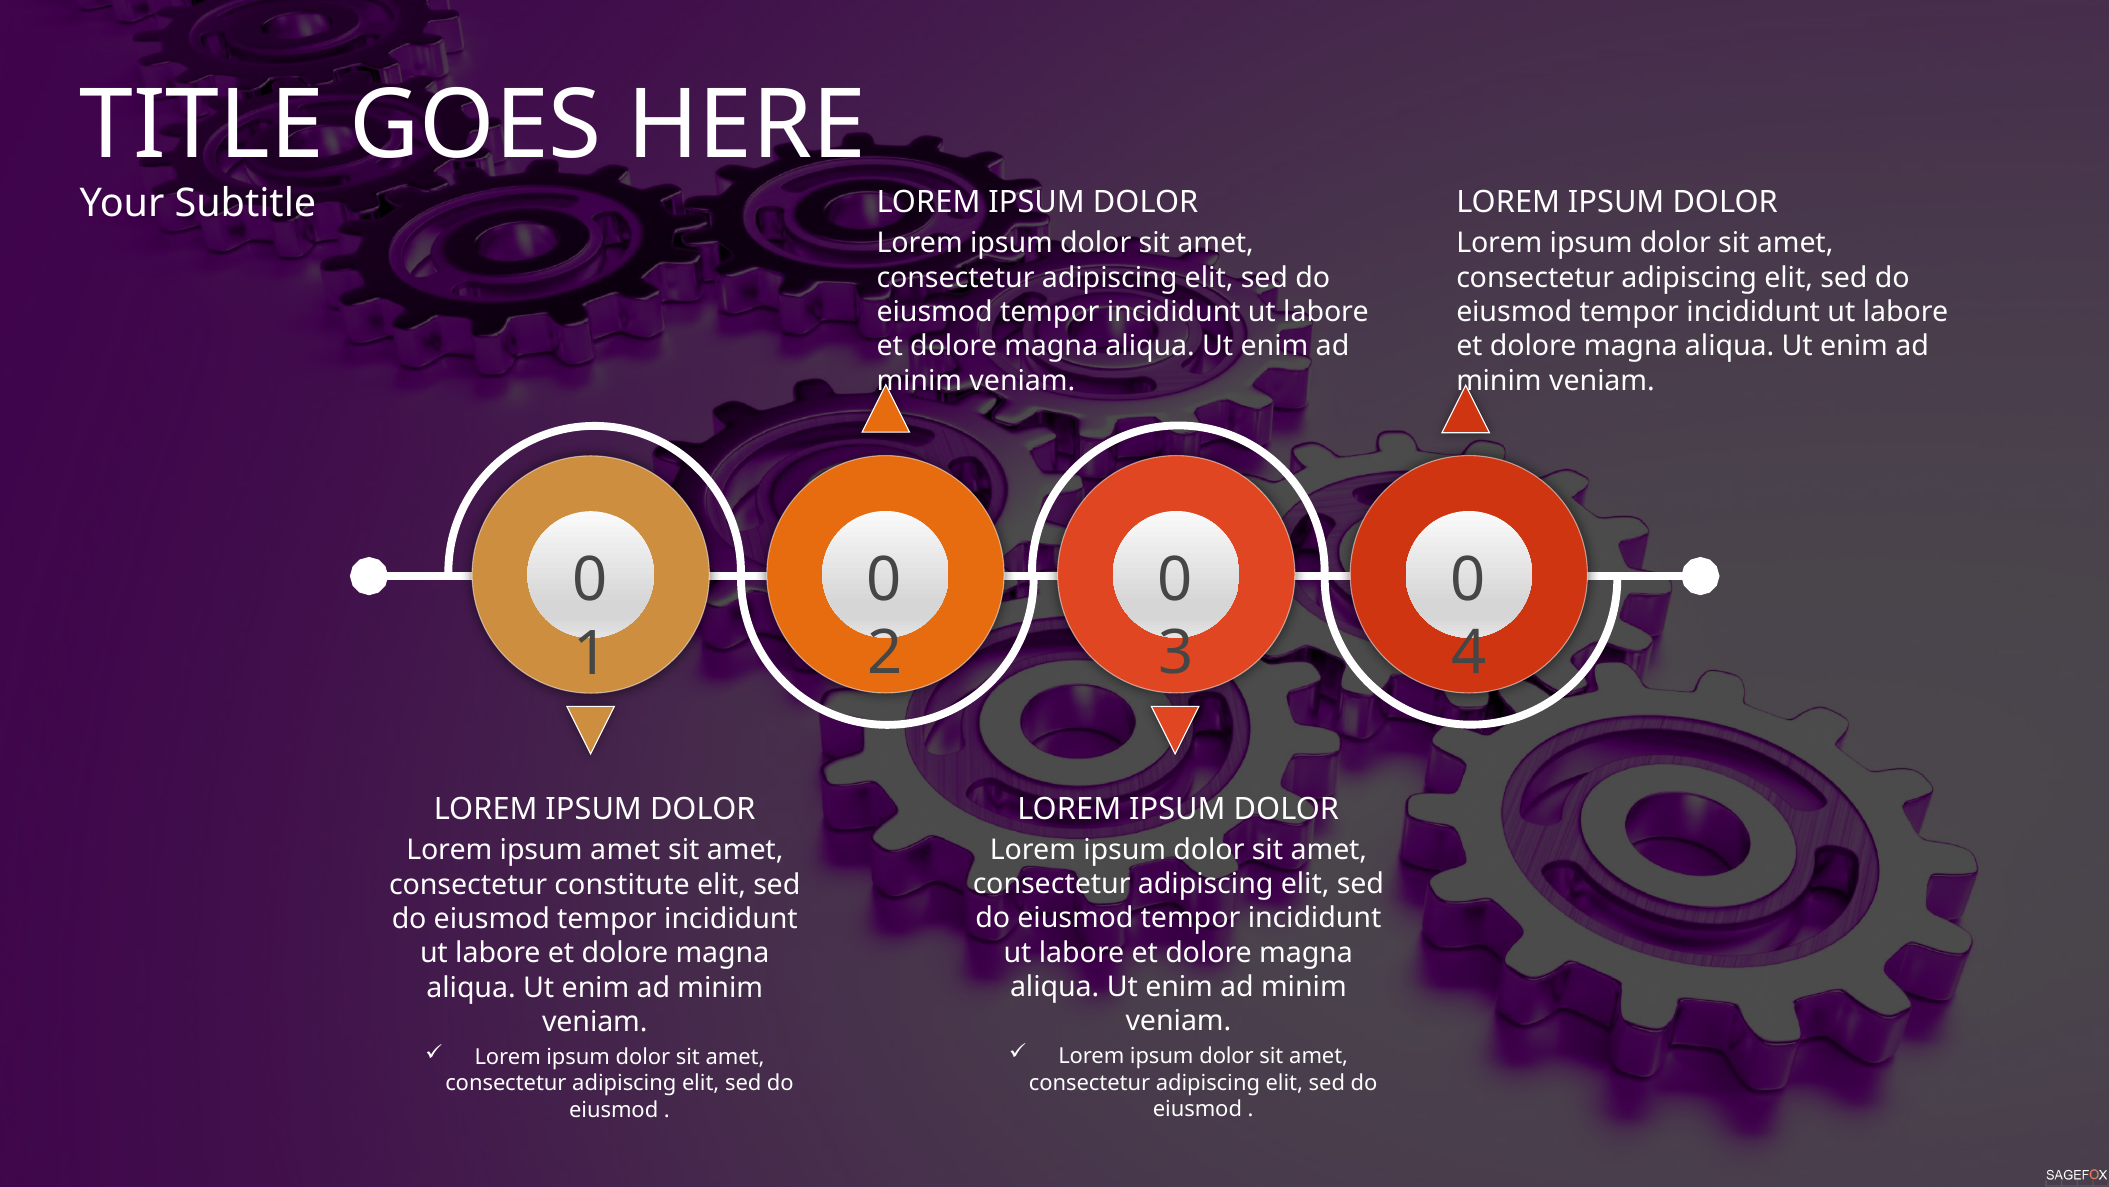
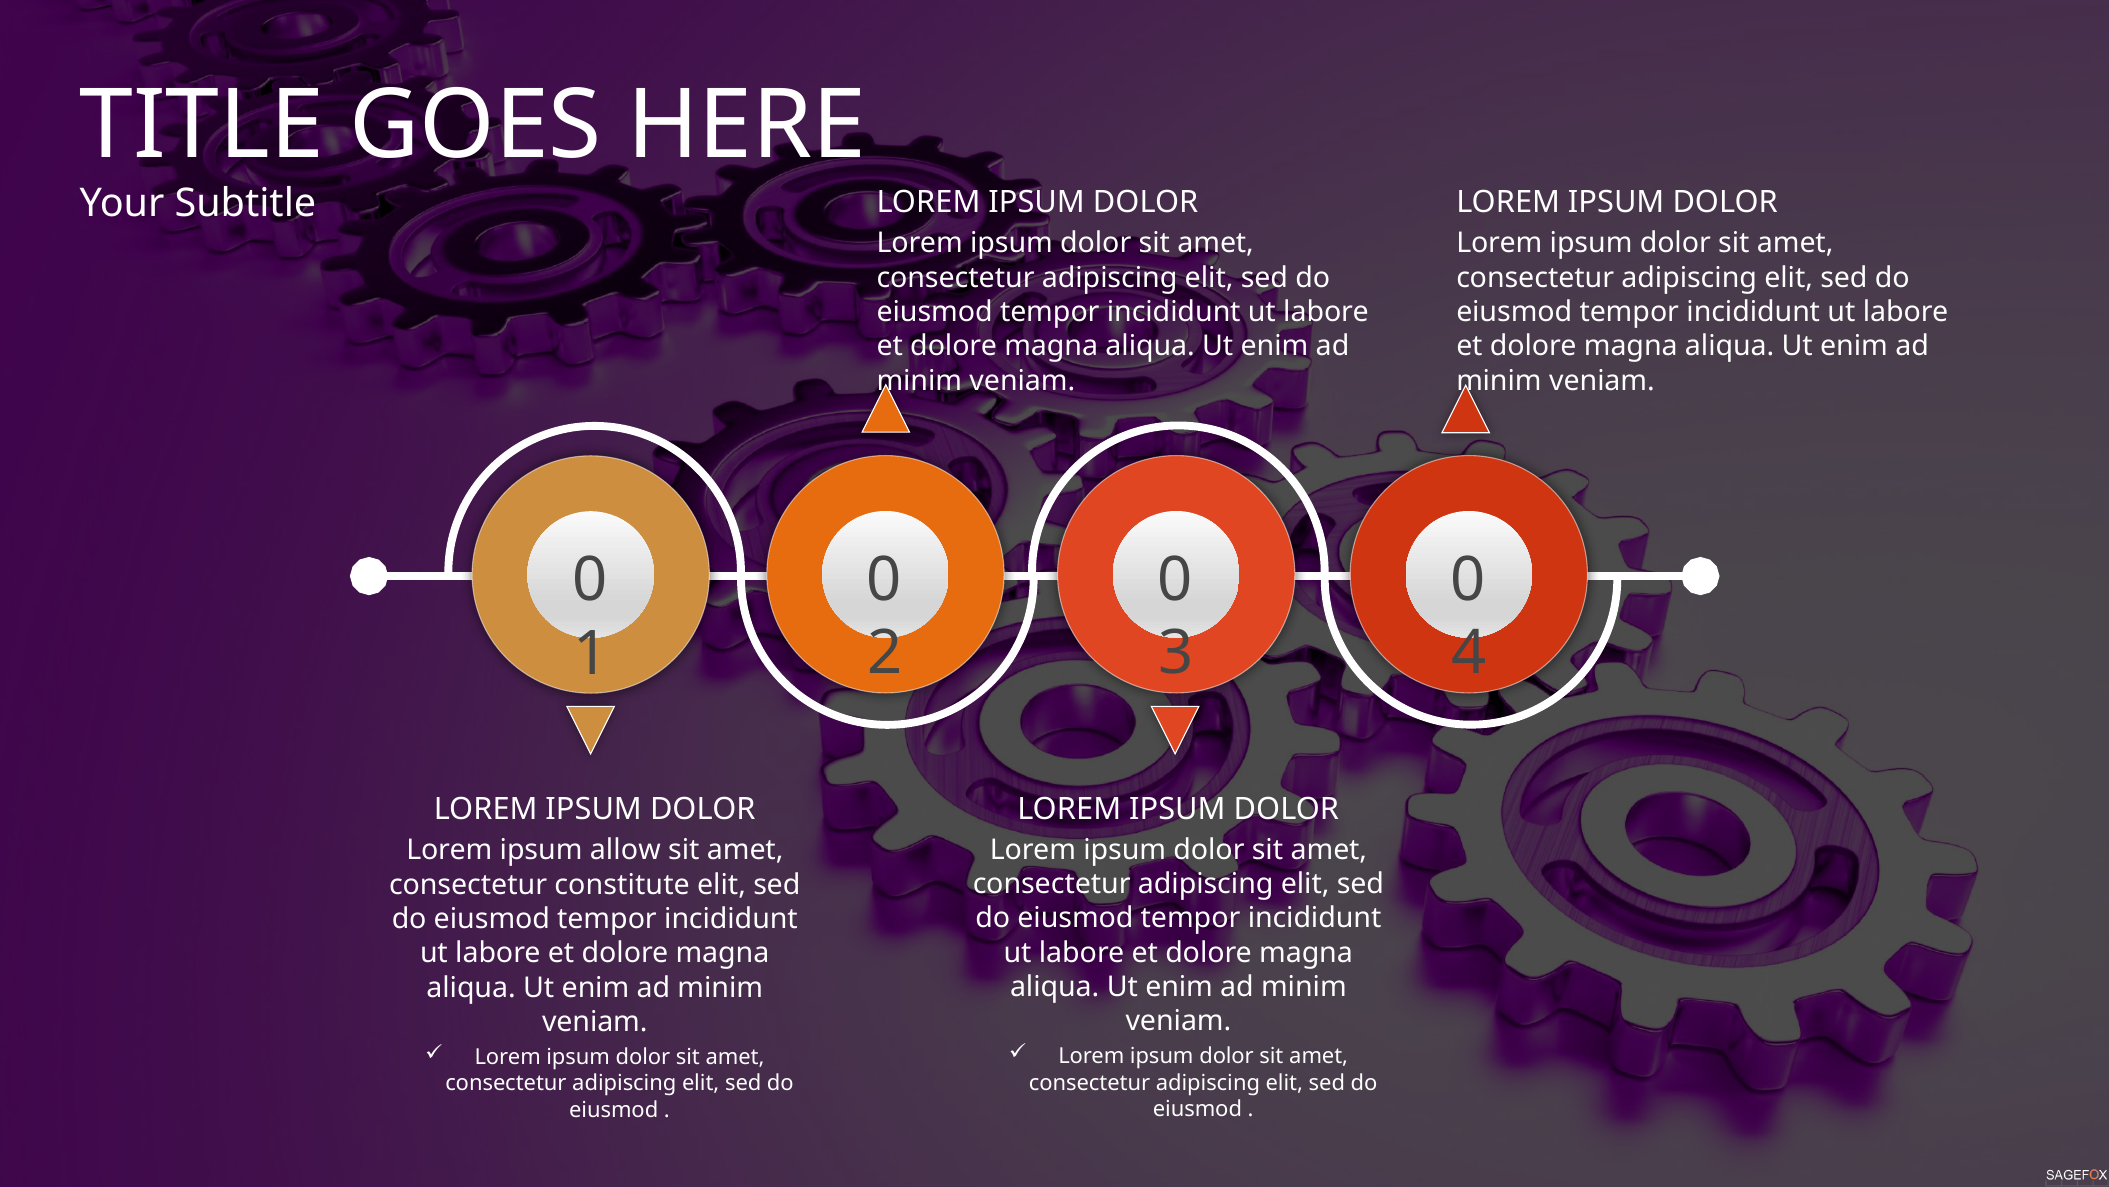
ipsum amet: amet -> allow (625, 850)
